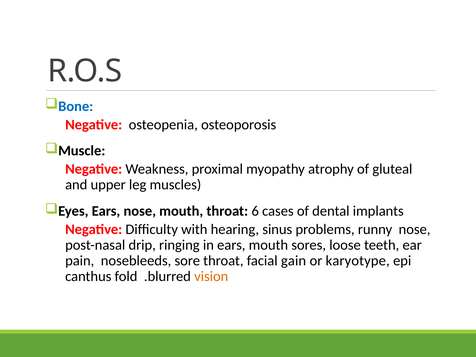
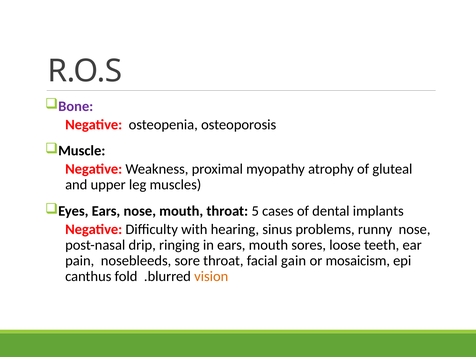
Bone colour: blue -> purple (76, 106)
6: 6 -> 5 (255, 211)
karyotype: karyotype -> mosaicism (358, 261)
